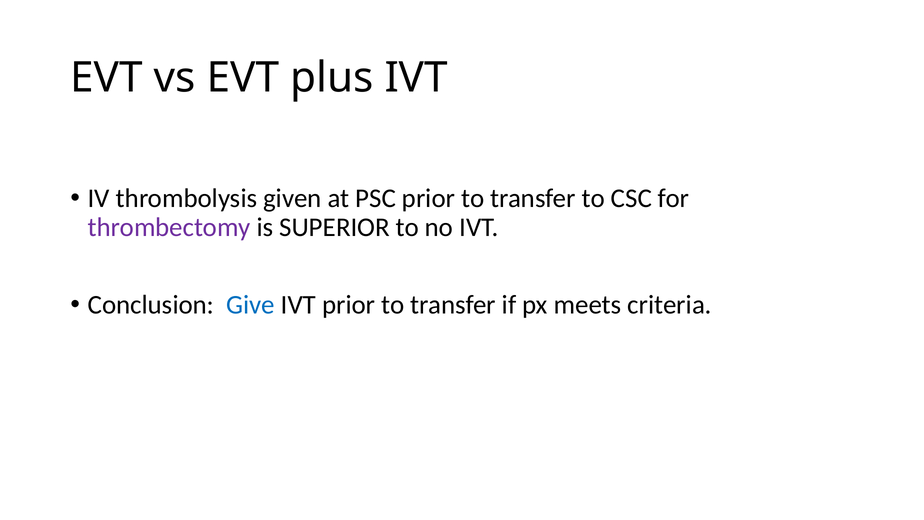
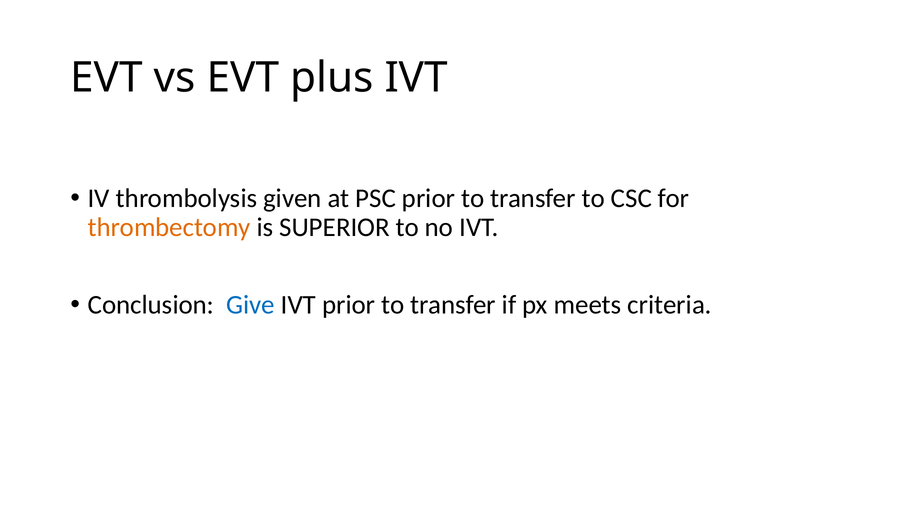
thrombectomy colour: purple -> orange (169, 227)
